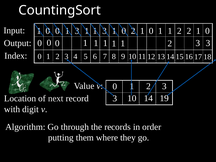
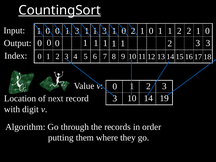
CountingSort underline: none -> present (60, 10)
